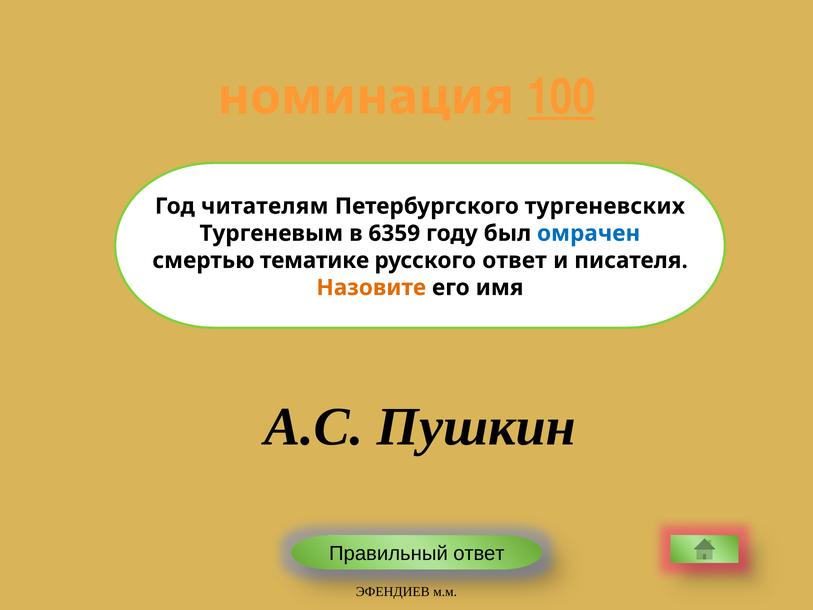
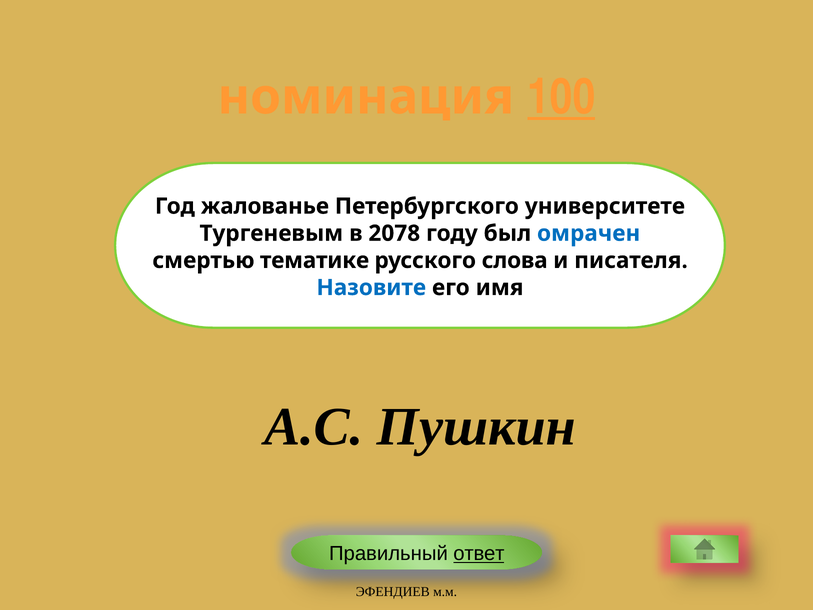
читателям: читателям -> жалованье (265, 206)
тургеневских: тургеневских -> университете (605, 206)
6359: 6359 -> 2078 (394, 233)
русского ответ: ответ -> слова (515, 260)
Назовите colour: orange -> blue (371, 287)
ответ underline: none -> present (479, 554)
